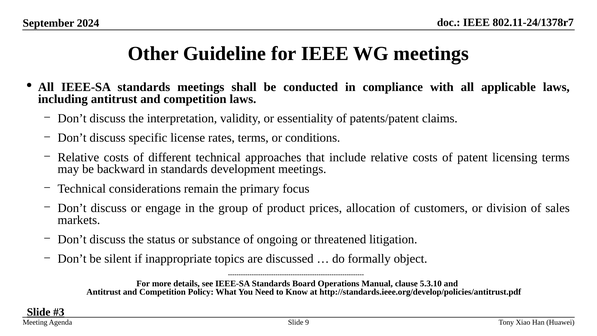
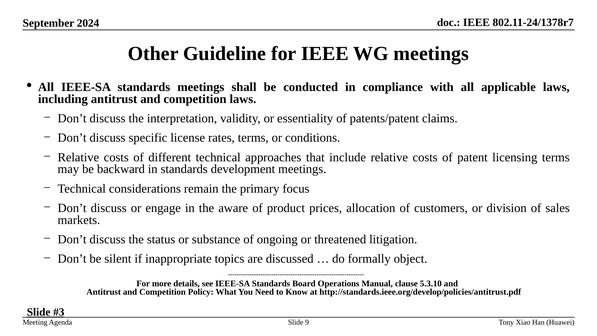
group: group -> aware (233, 208)
